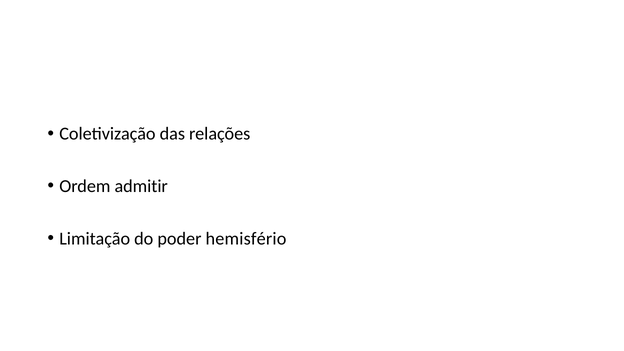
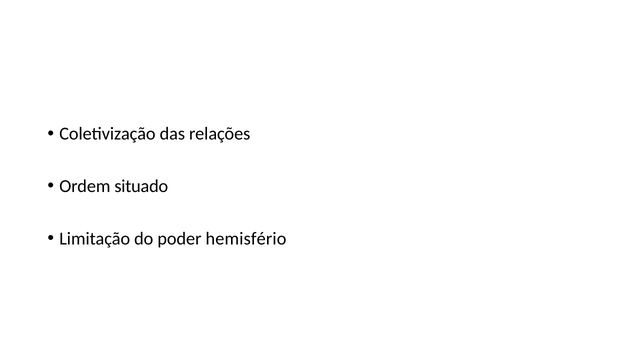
admitir: admitir -> situado (141, 186)
